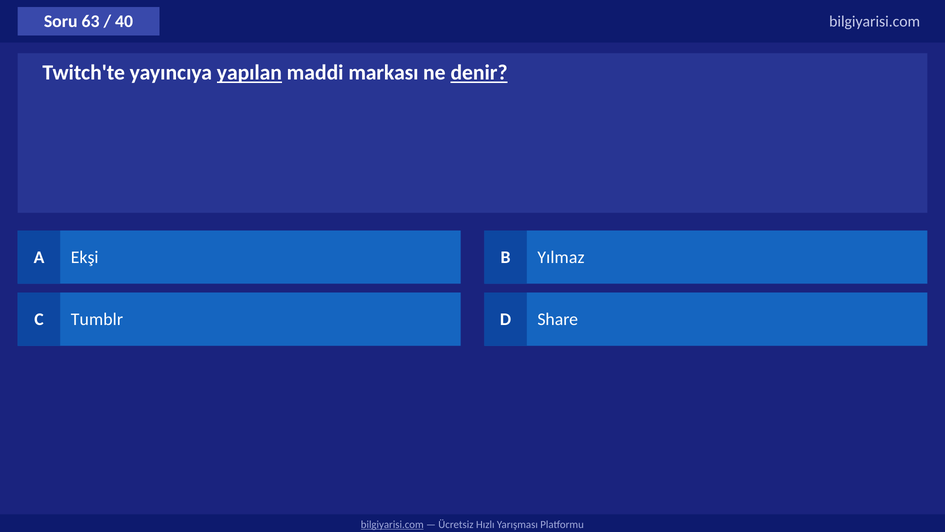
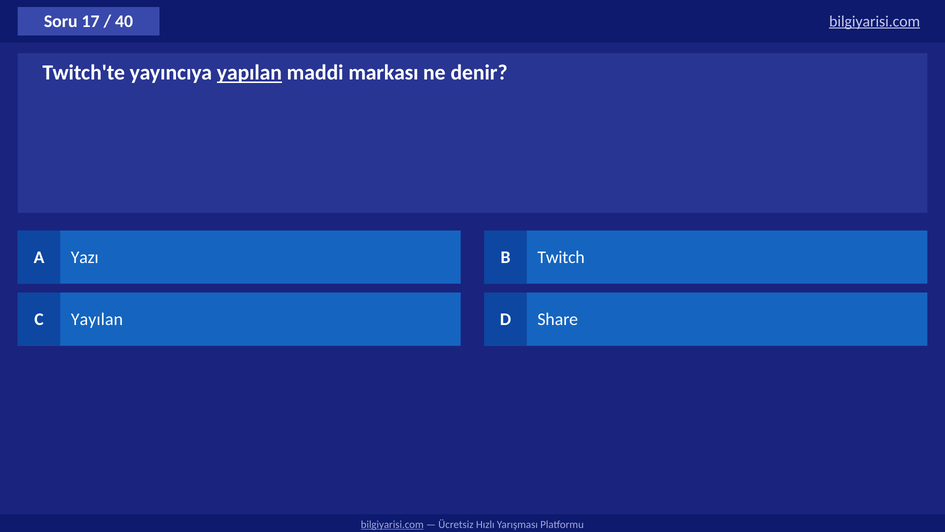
63: 63 -> 17 (91, 22)
bilgiyarisi.com underline: none -> present (875, 21)
denir underline: present -> none (479, 73)
Ekşi: Ekşi -> Yazı (85, 257)
Yılmaz: Yılmaz -> Twitch (561, 257)
Tumblr: Tumblr -> Yayılan (97, 319)
